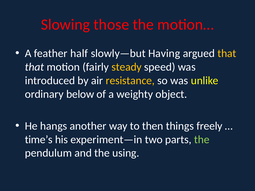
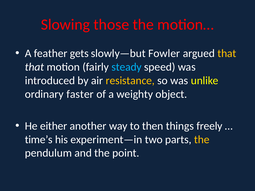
half: half -> gets (79, 53)
Having: Having -> Fowler (164, 53)
steady colour: yellow -> light blue (127, 67)
below: below -> faster (80, 94)
hangs: hangs -> either (54, 126)
the colour: light green -> yellow (202, 140)
using: using -> point (126, 153)
